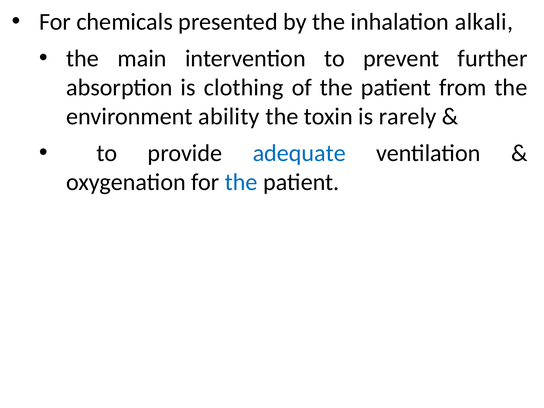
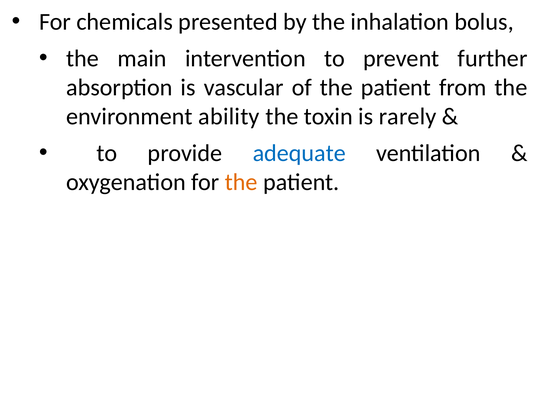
alkali: alkali -> bolus (484, 22)
clothing: clothing -> vascular (244, 88)
the colour: blue -> orange (241, 182)
